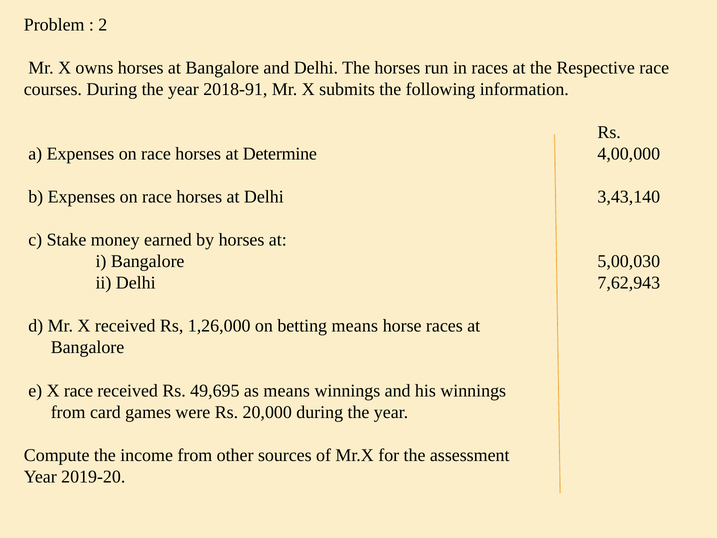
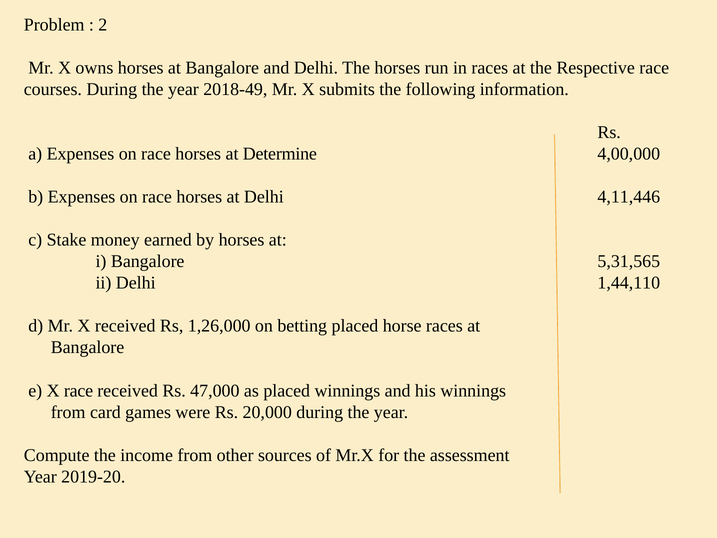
2018-91: 2018-91 -> 2018-49 (235, 89)
3,43,140: 3,43,140 -> 4,11,446 (629, 197)
5,00,030: 5,00,030 -> 5,31,565 (629, 261)
7,62,943: 7,62,943 -> 1,44,110 (629, 283)
betting means: means -> placed (355, 326)
49,695: 49,695 -> 47,000 (215, 390)
as means: means -> placed (287, 390)
